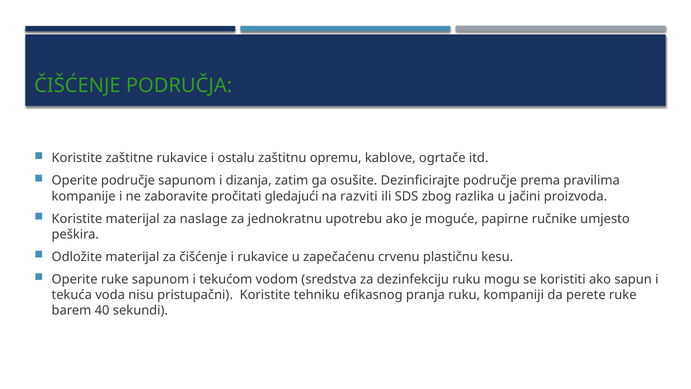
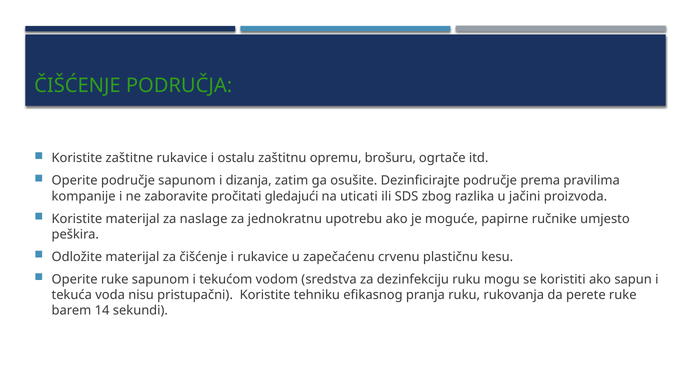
kablove: kablove -> brošuru (390, 158)
razviti: razviti -> uticati (359, 196)
kompaniji: kompaniji -> rukovanja (514, 295)
40: 40 -> 14 (102, 310)
